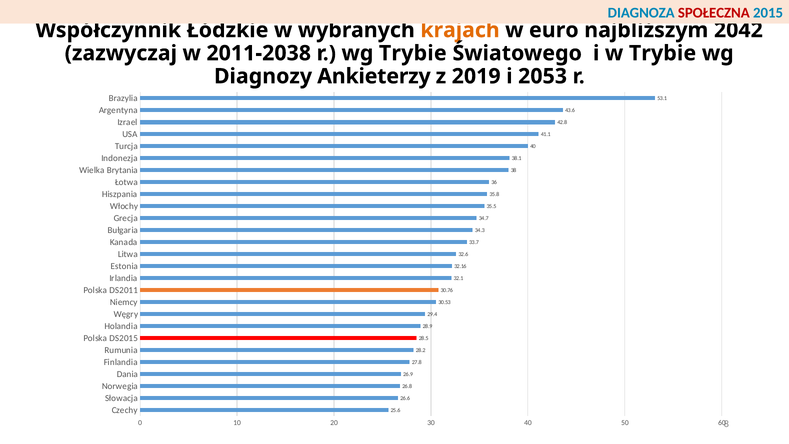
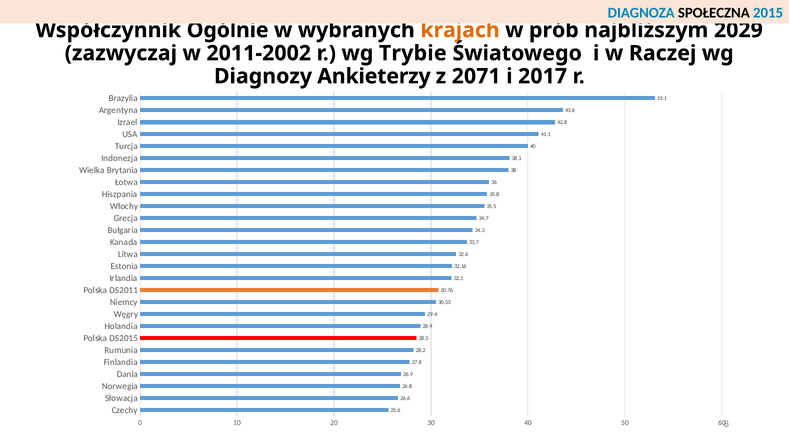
SPOŁECZNA colour: red -> black (714, 13)
Łódzkie: Łódzkie -> Ogólnie (228, 30)
euro: euro -> prób (554, 30)
2042: 2042 -> 2029 (738, 30)
2011-2038: 2011-2038 -> 2011-2002 (259, 53)
w Trybie: Trybie -> Raczej (663, 53)
2019: 2019 -> 2071 (476, 76)
2053: 2053 -> 2017 (543, 76)
